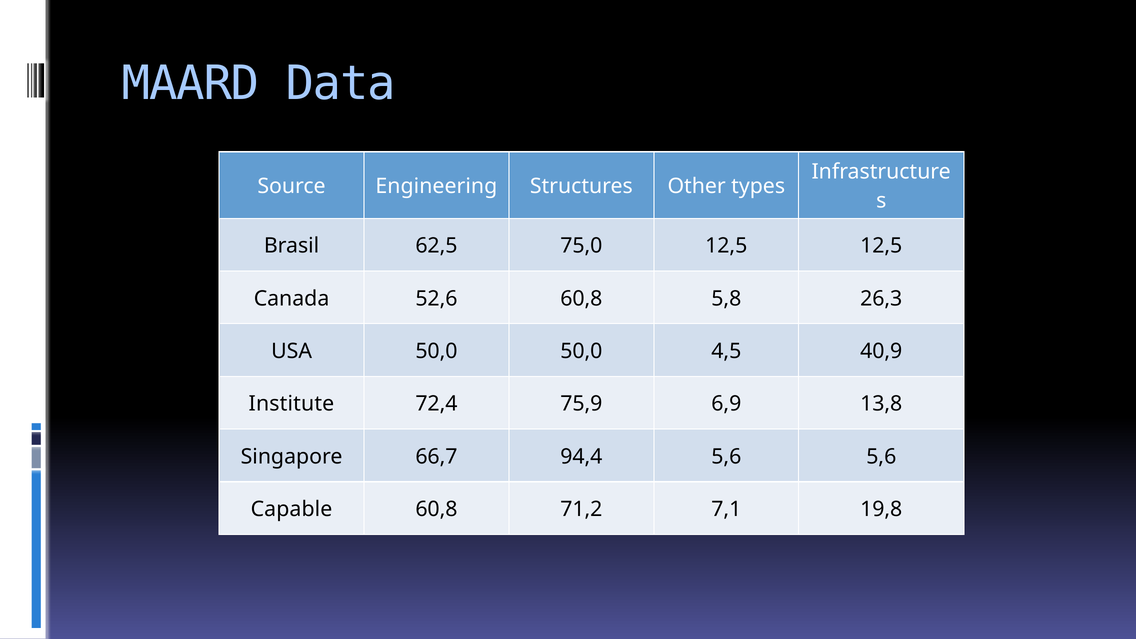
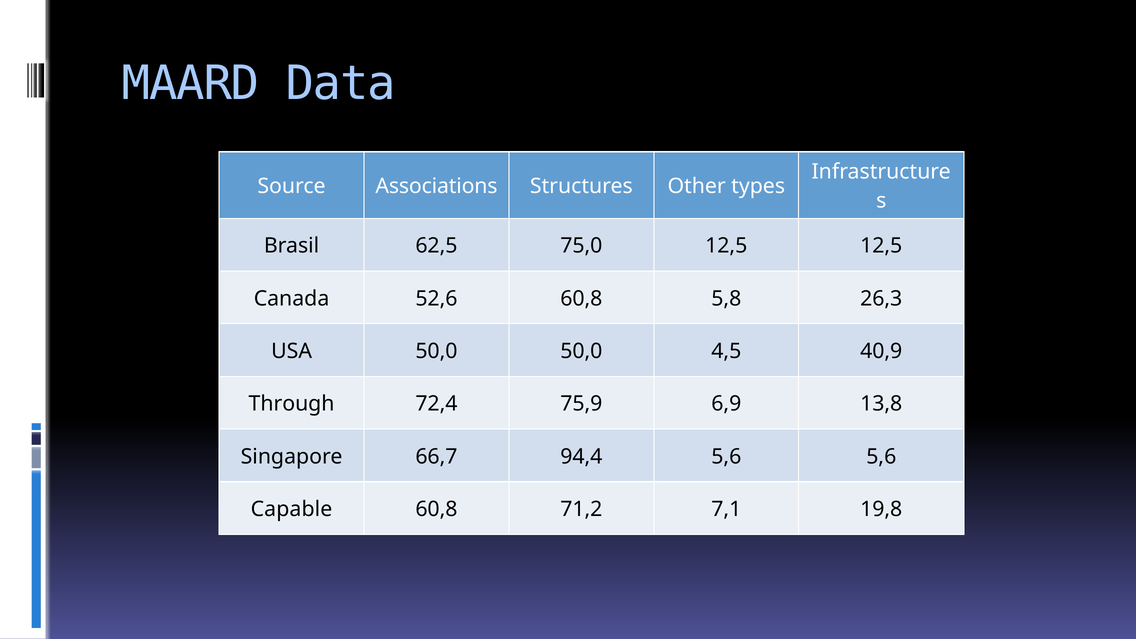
Engineering: Engineering -> Associations (437, 186)
Institute: Institute -> Through (292, 404)
